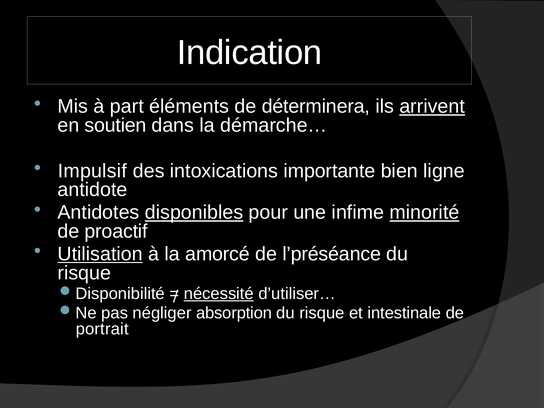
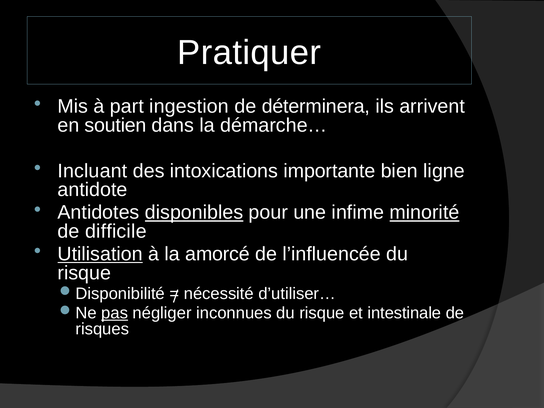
Indication: Indication -> Pratiquer (249, 53)
éléments: éléments -> ingestion (189, 107)
arrivent underline: present -> none (432, 107)
Impulsif: Impulsif -> Incluant (92, 171)
proactif: proactif -> difficile (116, 231)
l’préséance: l’préséance -> l’influencée (332, 254)
nécessité underline: present -> none (219, 294)
pas underline: none -> present (115, 313)
absorption: absorption -> inconnues (234, 313)
portrait: portrait -> risques (102, 329)
